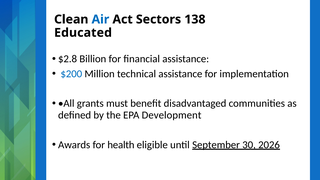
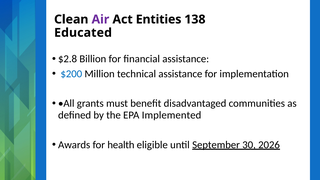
Air colour: blue -> purple (100, 19)
Sectors: Sectors -> Entities (159, 19)
Development: Development -> Implemented (172, 115)
